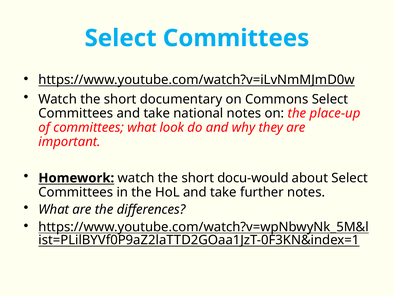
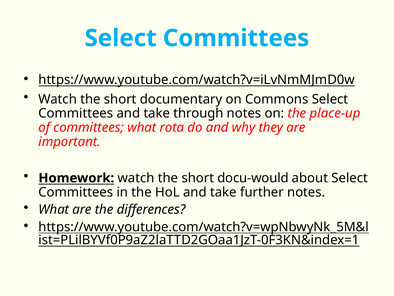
national: national -> through (198, 113)
look: look -> rota (172, 127)
